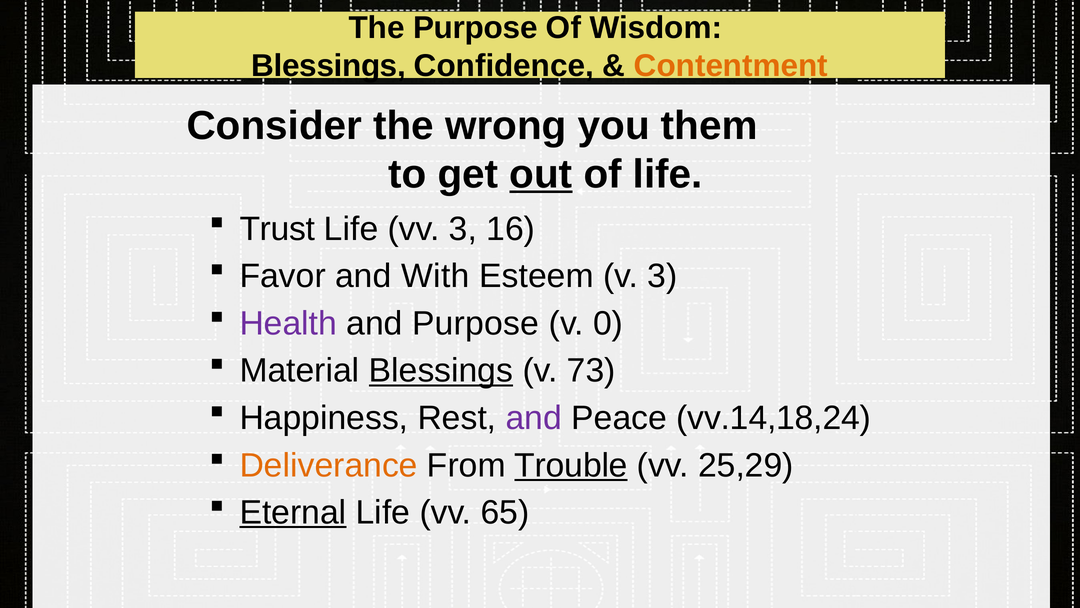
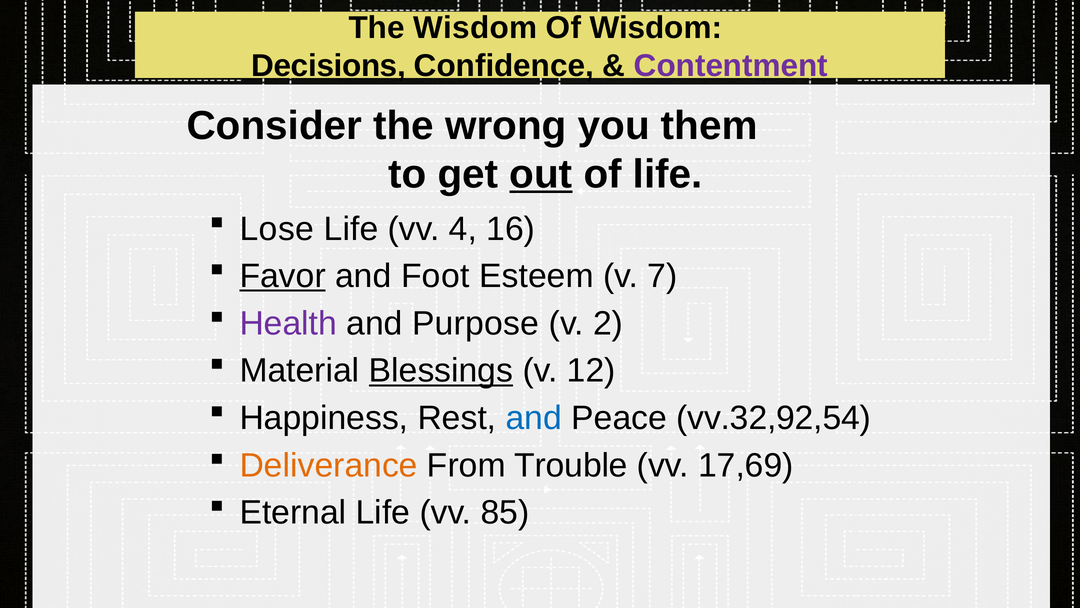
The Purpose: Purpose -> Wisdom (475, 28)
Blessings: Blessings -> Decisions (329, 66)
Contentment colour: orange -> purple (731, 66)
Trust: Trust -> Lose (277, 229)
vv 3: 3 -> 4 (463, 229)
Favor underline: none -> present (283, 276)
With: With -> Foot (435, 276)
v 3: 3 -> 7 (662, 276)
0: 0 -> 2 (608, 323)
73: 73 -> 12 (591, 370)
and colour: purple -> blue (534, 418)
vv.14,18,24: vv.14,18,24 -> vv.32,92,54 (774, 418)
Trouble underline: present -> none (571, 465)
25,29: 25,29 -> 17,69 (746, 465)
Eternal underline: present -> none (293, 512)
65: 65 -> 85 (505, 512)
